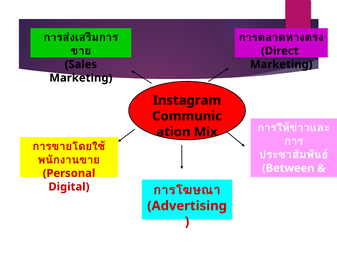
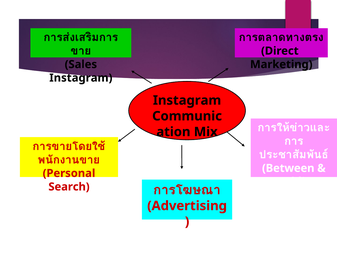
Marketing: Marketing -> Instagram (81, 78)
Digital: Digital -> Search (69, 187)
